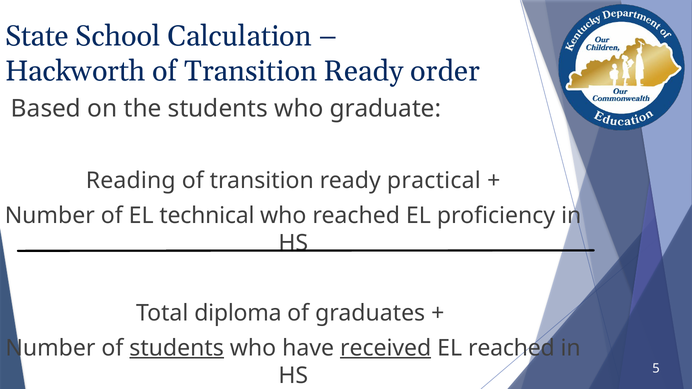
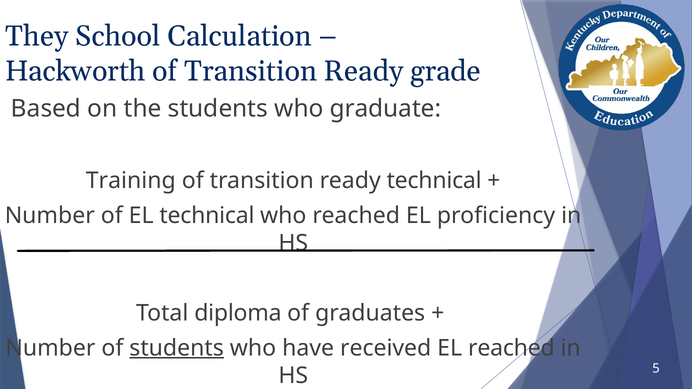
State: State -> They (37, 37)
order: order -> grade (445, 71)
Reading: Reading -> Training (131, 181)
ready practical: practical -> technical (434, 181)
received underline: present -> none (386, 348)
